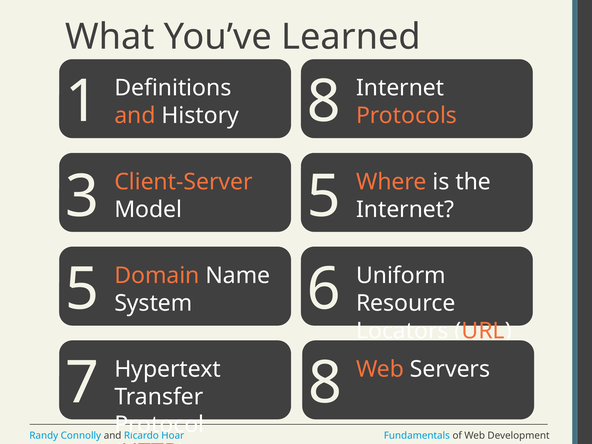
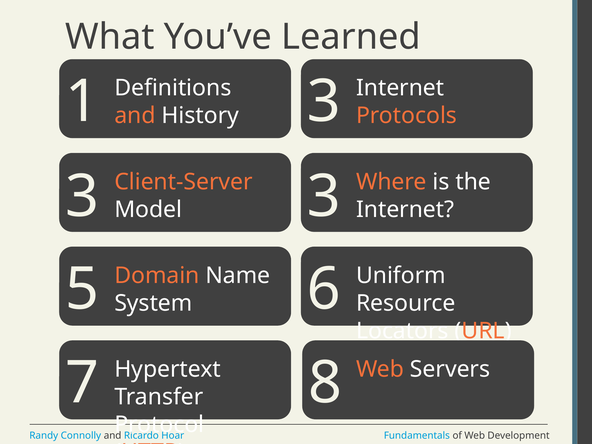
1 8: 8 -> 3 (324, 102)
5: 5 -> 3 (324, 197)
